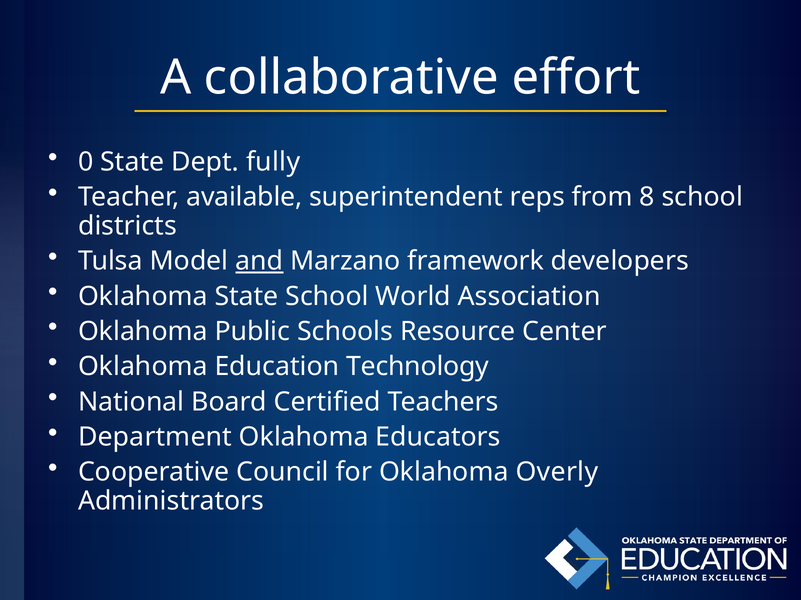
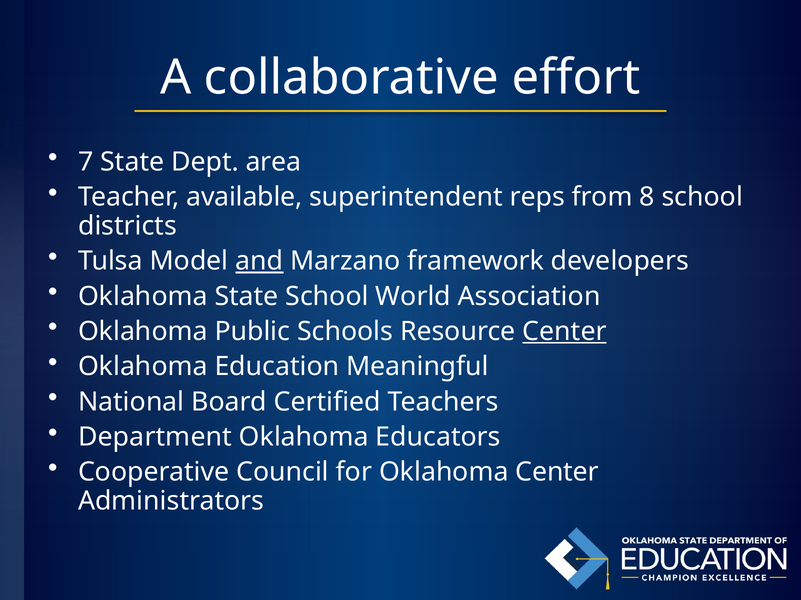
0: 0 -> 7 (86, 162)
fully: fully -> area (273, 162)
Center underline: none -> present (565, 332)
Technology: Technology -> Meaningful (417, 367)
Oklahoma Overly: Overly -> Center (557, 473)
